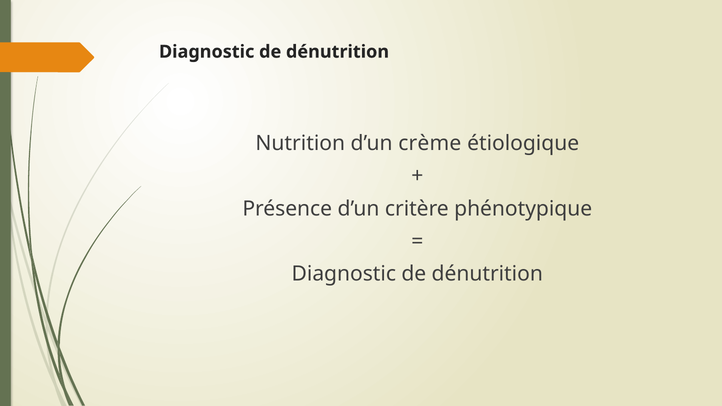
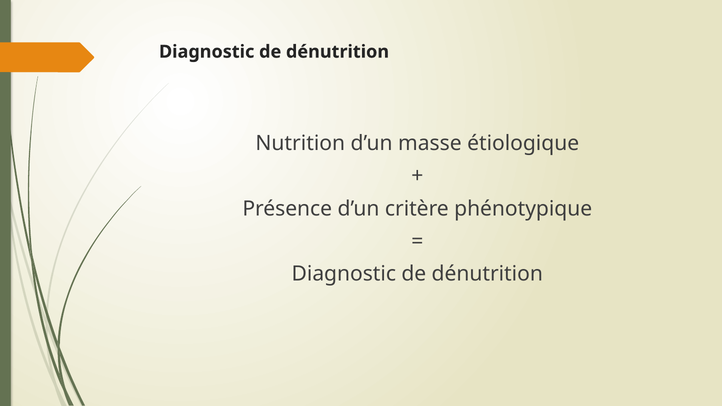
crème: crème -> masse (430, 143)
